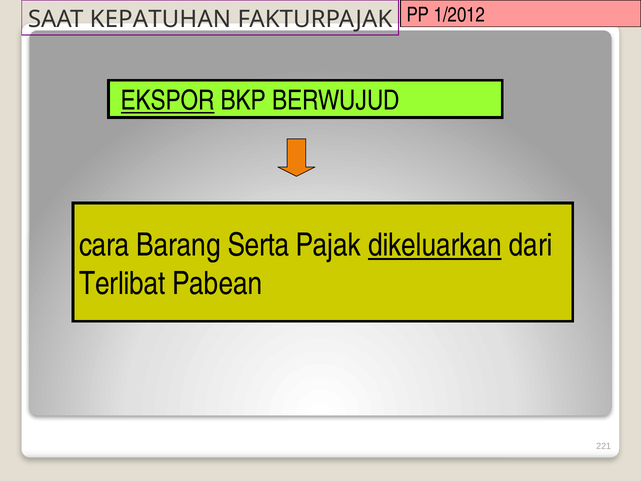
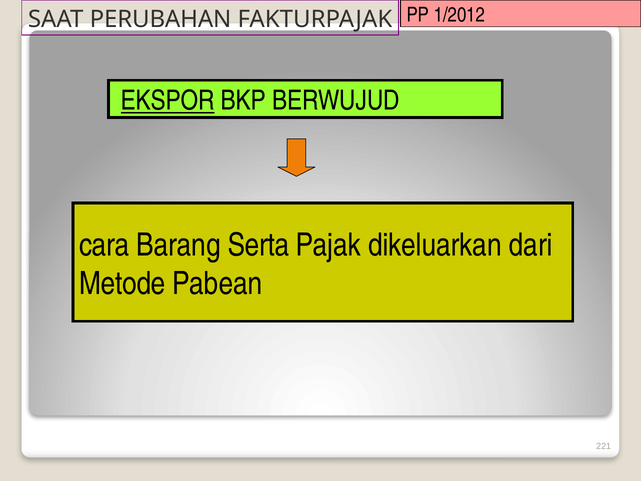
KEPATUHAN: KEPATUHAN -> PERUBAHAN (161, 19)
dikeluarkan underline: present -> none (435, 245)
Terlibat: Terlibat -> Metode (122, 283)
